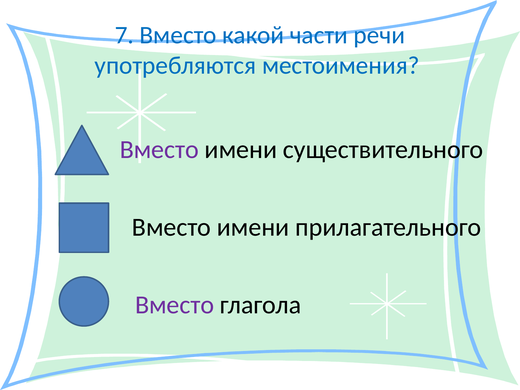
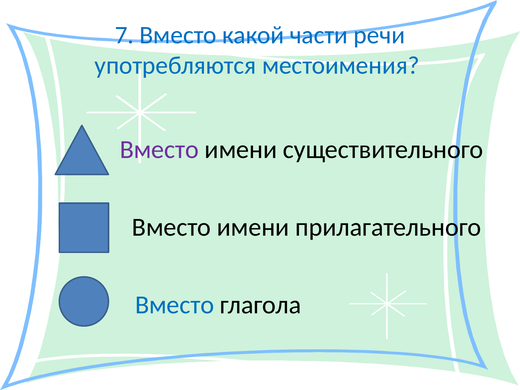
Вместо colour: purple -> blue (175, 305)
